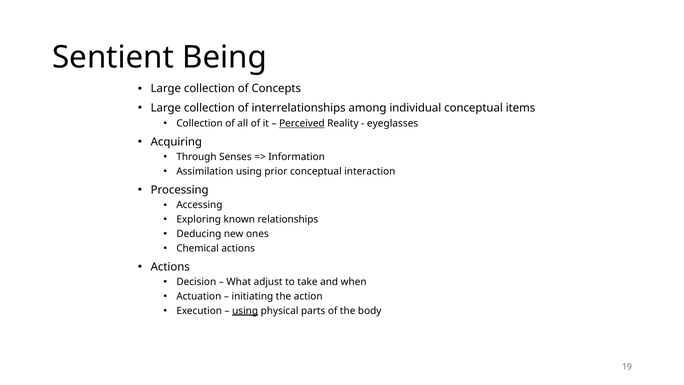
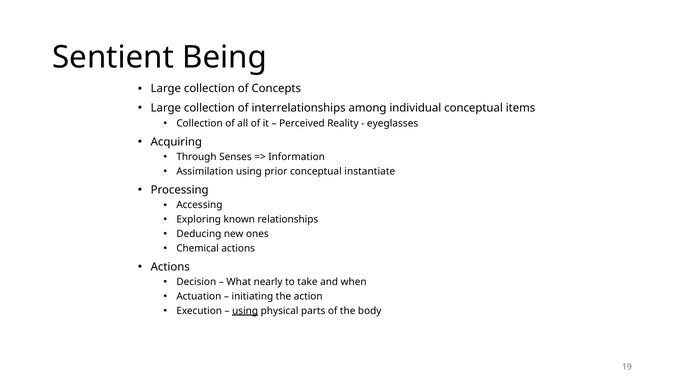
Perceived underline: present -> none (302, 123)
interaction: interaction -> instantiate (370, 171)
adjust: adjust -> nearly (268, 282)
